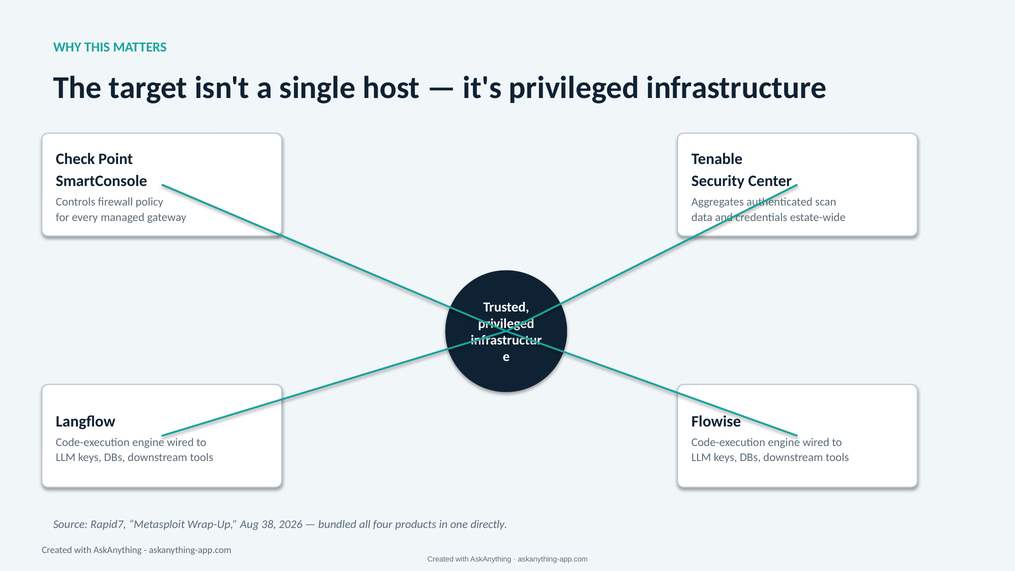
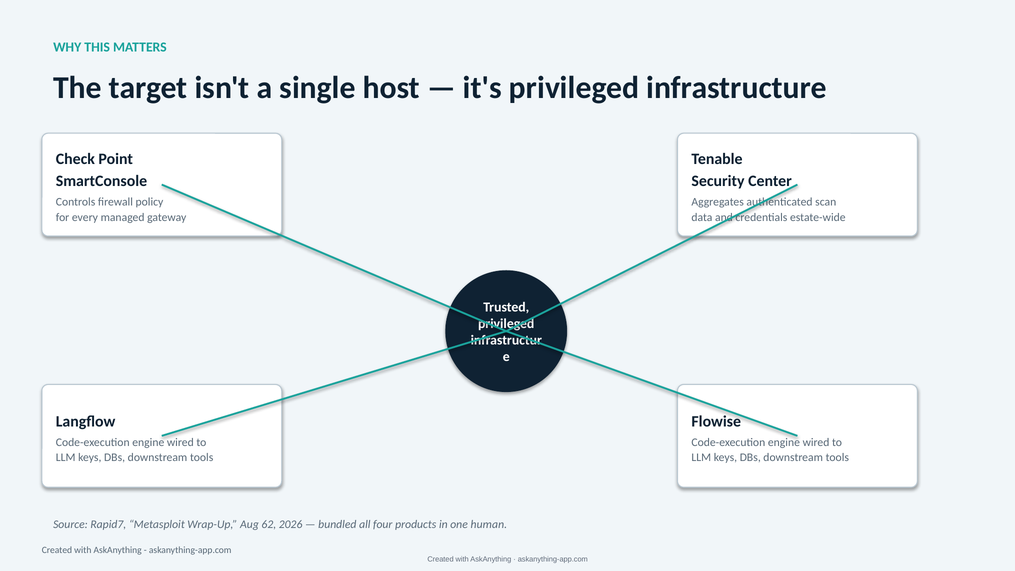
38: 38 -> 62 (269, 525)
directly: directly -> human (489, 525)
